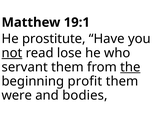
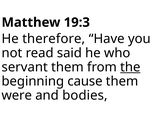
19:1: 19:1 -> 19:3 (77, 22)
prostitute: prostitute -> therefore (54, 39)
not underline: present -> none (12, 53)
lose: lose -> said (69, 53)
profit: profit -> cause (85, 81)
